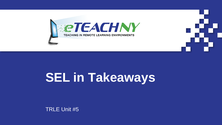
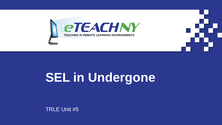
Takeaways: Takeaways -> Undergone (122, 77)
